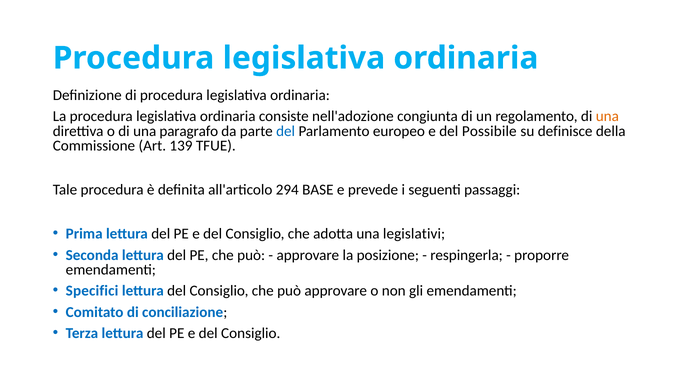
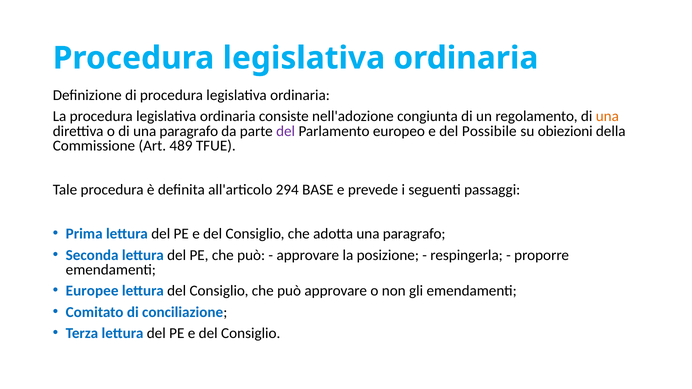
del colour: blue -> purple (286, 131)
definisce: definisce -> obiezioni (565, 131)
139: 139 -> 489 (181, 146)
adotta una legislativi: legislativi -> paragrafo (414, 234)
Specifici: Specifici -> Europee (92, 291)
